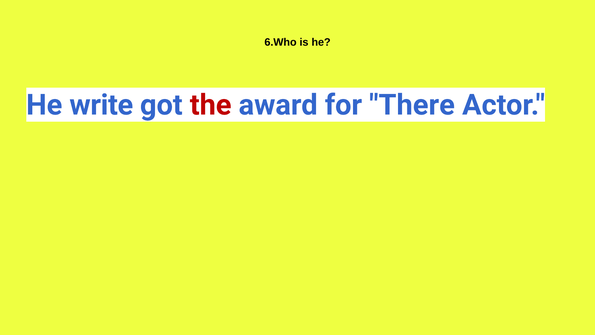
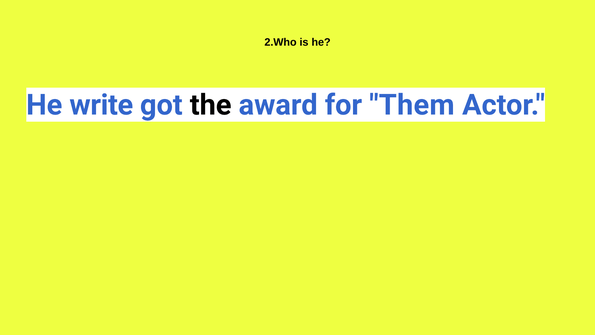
6.Who: 6.Who -> 2.Who (281, 42)
the colour: red -> black (211, 105)
There: There -> Them (412, 105)
